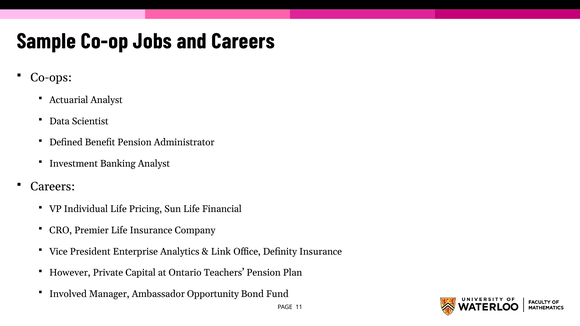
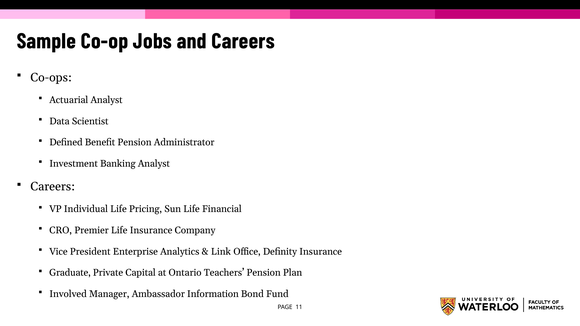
However: However -> Graduate (70, 273)
Opportunity: Opportunity -> Information (213, 294)
